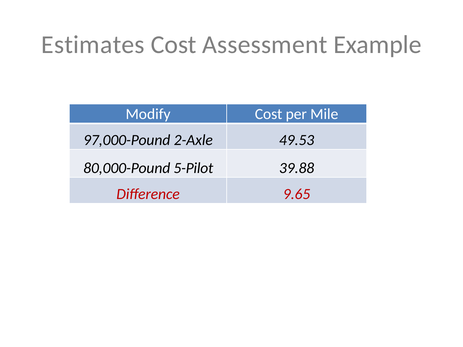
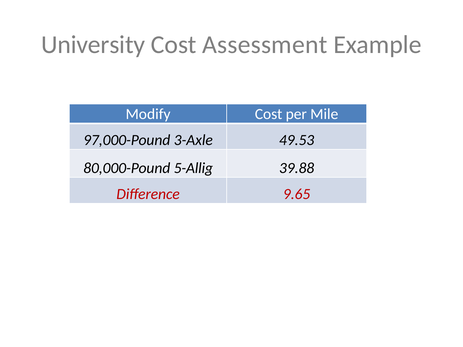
Estimates: Estimates -> University (93, 45)
2-Axle: 2-Axle -> 3-Axle (193, 140)
5-Pilot: 5-Pilot -> 5-Allig (193, 168)
